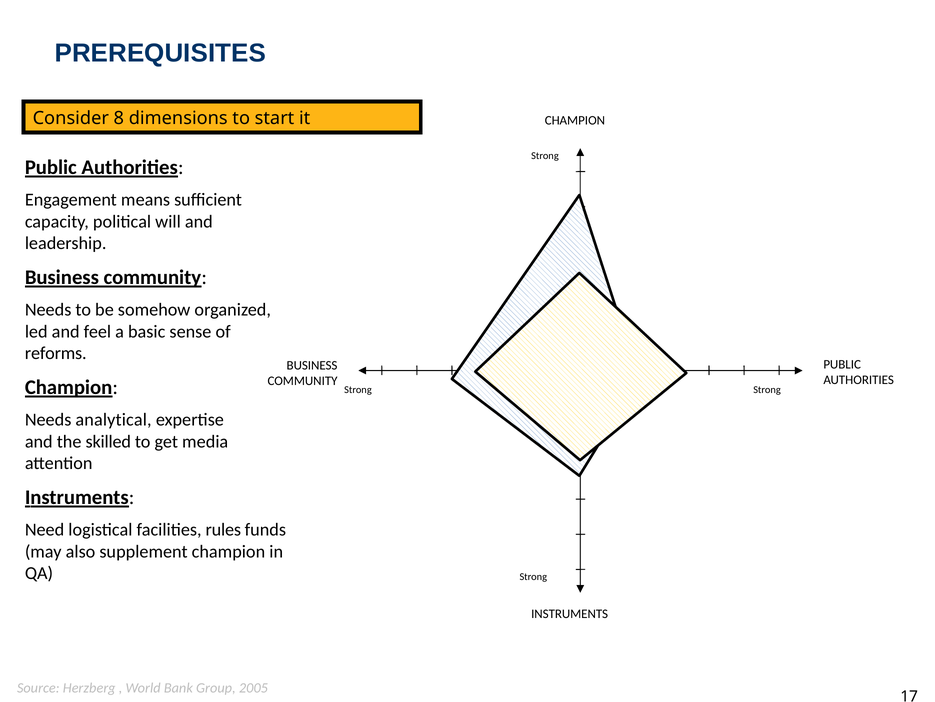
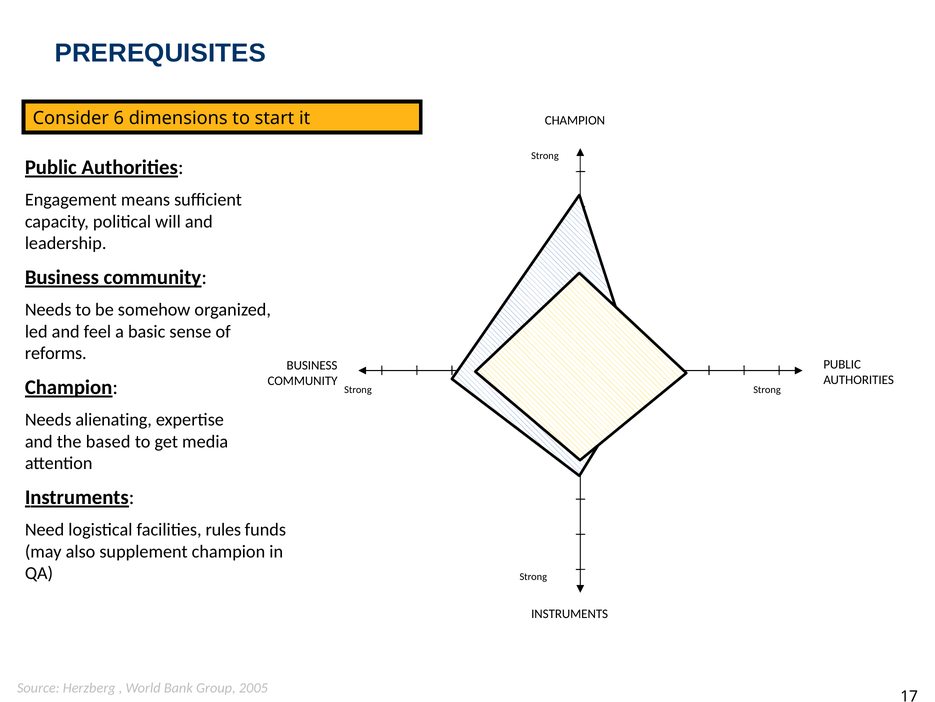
8: 8 -> 6 (119, 118)
analytical: analytical -> alienating (114, 419)
skilled: skilled -> based (108, 441)
